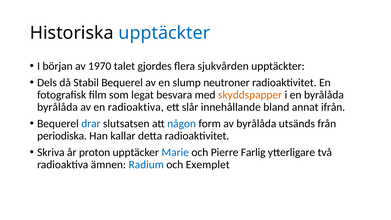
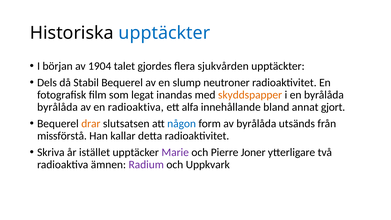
1970: 1970 -> 1904 (100, 66)
besvara: besvara -> inandas (174, 95)
slår: slår -> alfa (190, 107)
ifrån: ifrån -> gjort (333, 107)
drar colour: blue -> orange (91, 124)
periodiska: periodiska -> missförstå (62, 136)
proton: proton -> istället (95, 152)
Marie colour: blue -> purple (175, 152)
Farlig: Farlig -> Joner (253, 152)
Radium colour: blue -> purple (146, 165)
Exemplet: Exemplet -> Uppkvark (208, 165)
